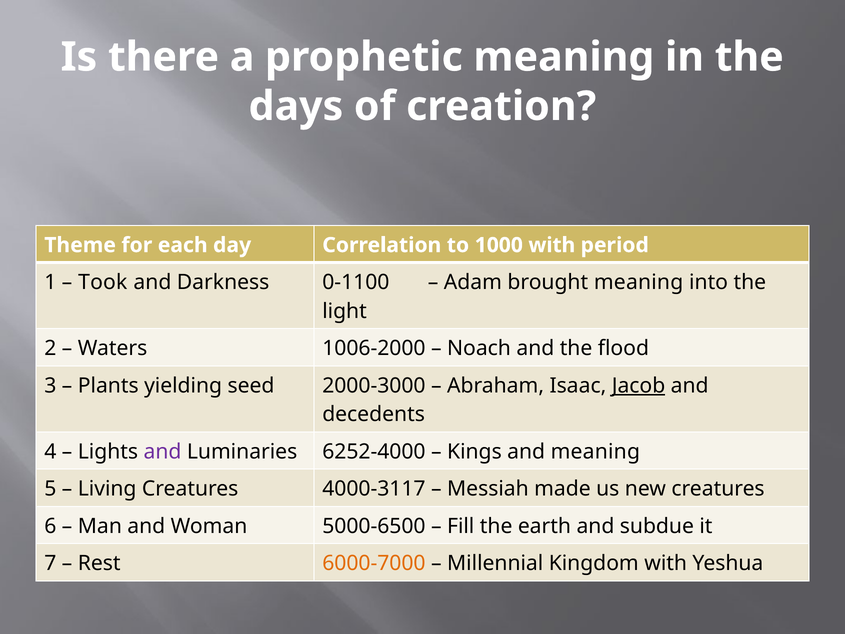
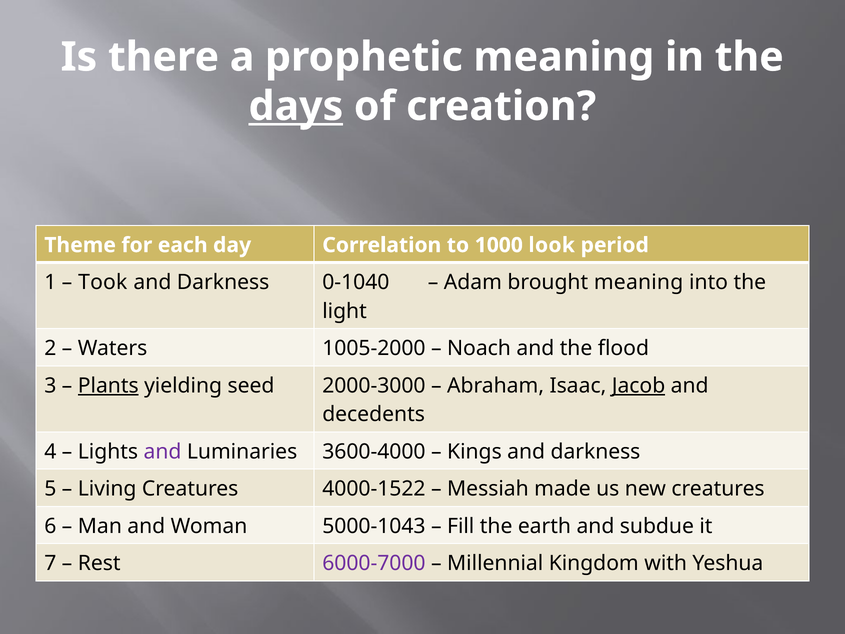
days underline: none -> present (296, 106)
1000 with: with -> look (552, 245)
0-1100: 0-1100 -> 0-1040 (356, 282)
1006-2000: 1006-2000 -> 1005-2000 (374, 348)
Plants underline: none -> present (108, 386)
6252-4000: 6252-4000 -> 3600-4000 (374, 451)
Kings and meaning: meaning -> darkness (595, 451)
4000-3117: 4000-3117 -> 4000-1522 (374, 489)
5000-6500: 5000-6500 -> 5000-1043 (374, 526)
6000-7000 colour: orange -> purple (374, 563)
